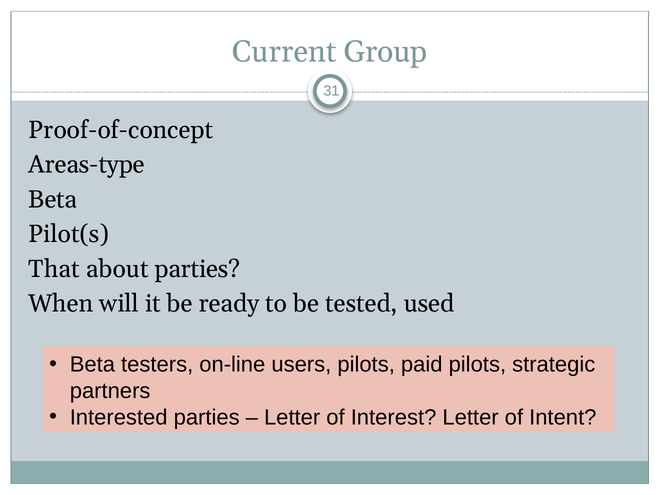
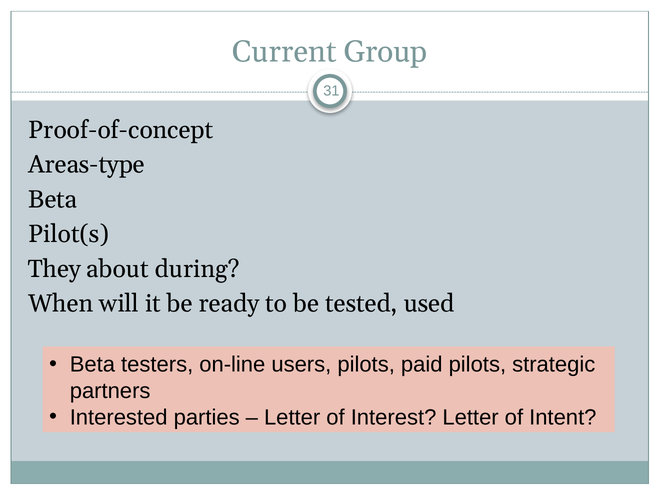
That: That -> They (54, 269)
about parties: parties -> during (197, 269)
